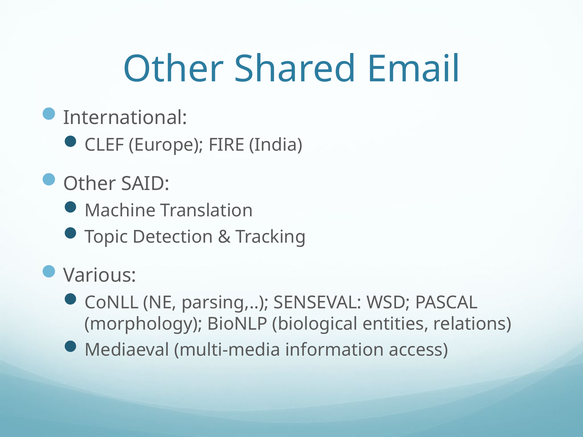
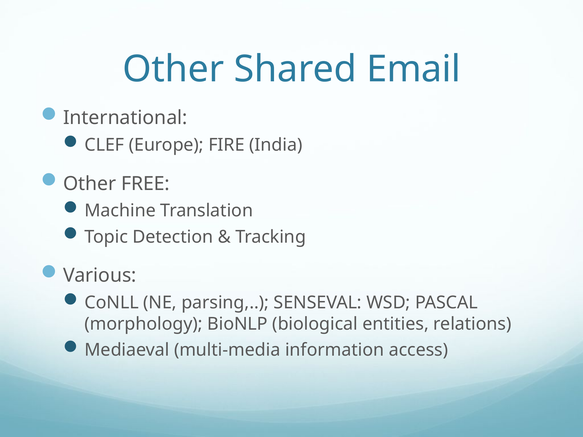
SAID: SAID -> FREE (145, 184)
